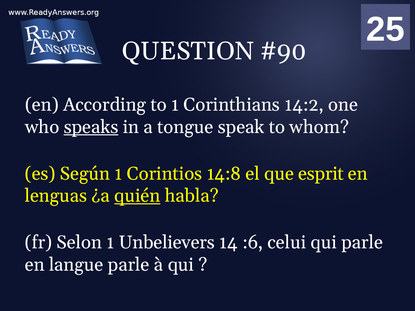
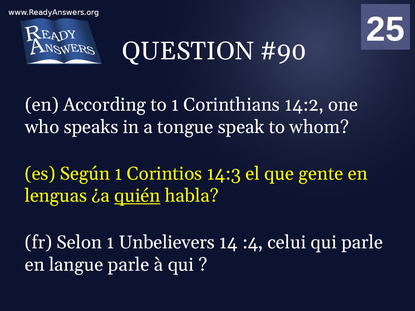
speaks underline: present -> none (91, 127)
14:8: 14:8 -> 14:3 (224, 174)
esprit: esprit -> gente (321, 174)
:6: :6 -> :4 (253, 243)
